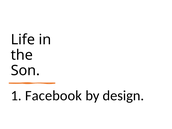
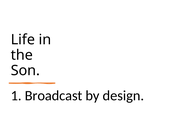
Facebook: Facebook -> Broadcast (54, 96)
